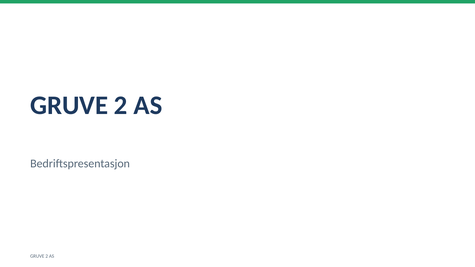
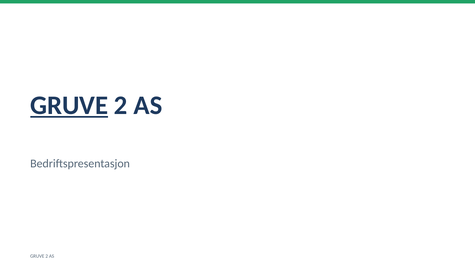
GRUVE underline: none -> present (69, 105)
